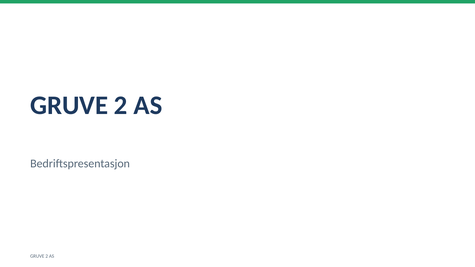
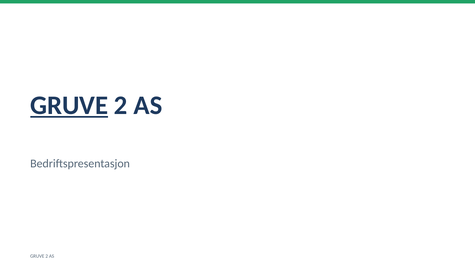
GRUVE underline: none -> present (69, 105)
